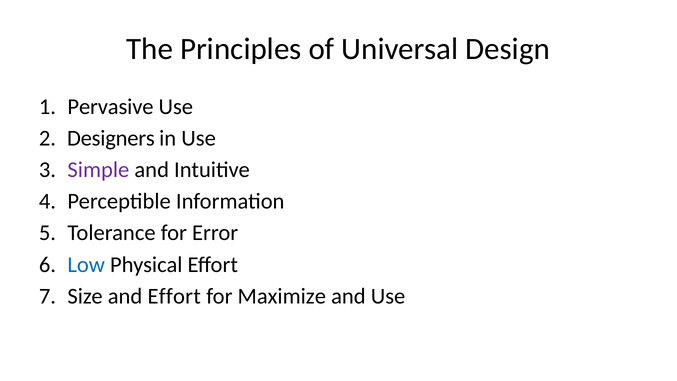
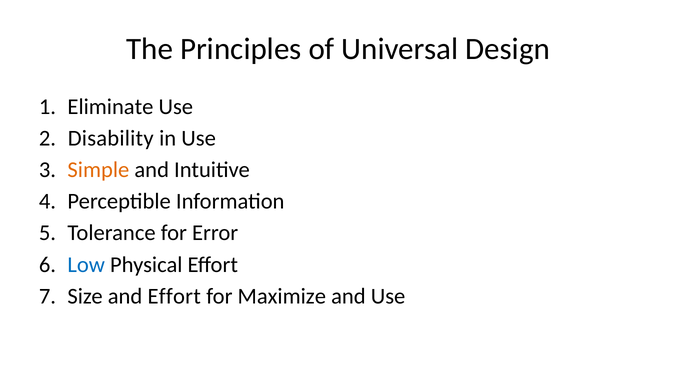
Pervasive: Pervasive -> Eliminate (110, 107)
Designers: Designers -> Disability (111, 138)
Simple colour: purple -> orange (98, 170)
